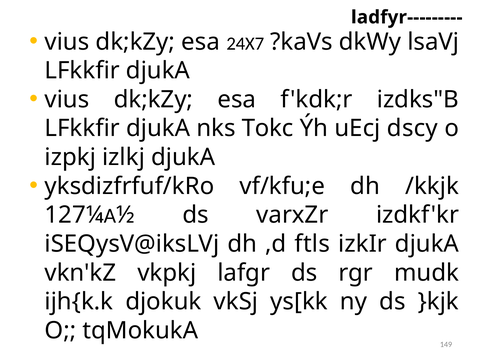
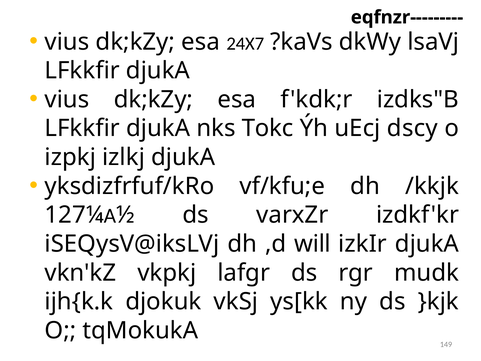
ladfyr---------: ladfyr--------- -> eqfnzr--------- (407, 17)
ftls: ftls -> will (312, 244)
